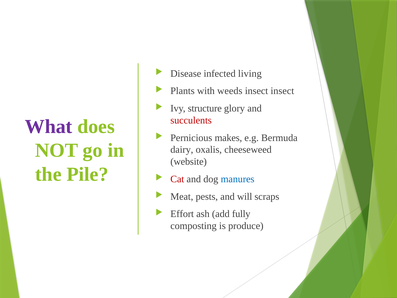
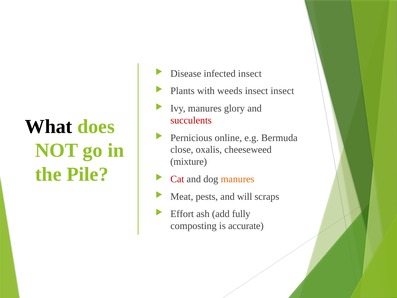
infected living: living -> insect (250, 73)
Ivy structure: structure -> manures (205, 108)
What colour: purple -> black (49, 126)
makes: makes -> online (228, 138)
dairy: dairy -> close (182, 150)
website: website -> mixture (189, 161)
manures colour: blue -> orange (238, 179)
produce: produce -> accurate (246, 226)
